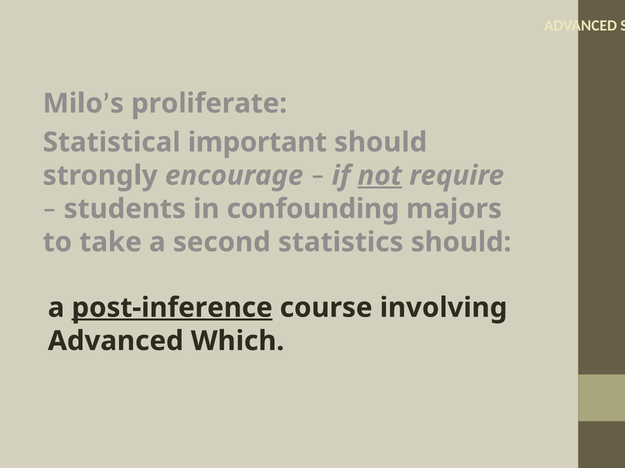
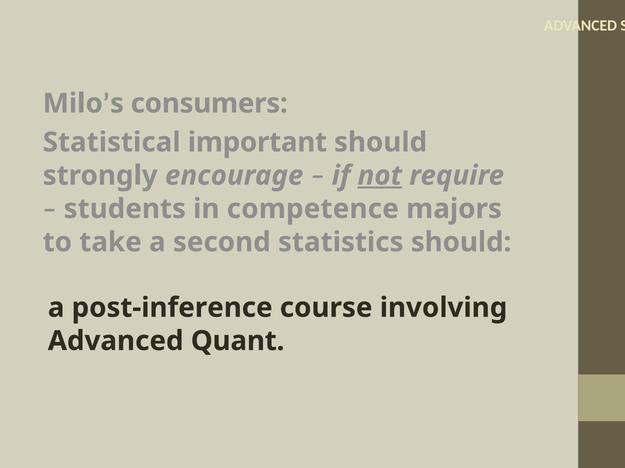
proliferate: proliferate -> consumers (209, 104)
confounding: confounding -> competence (313, 209)
post-inference underline: present -> none (172, 308)
Which: Which -> Quant (238, 341)
